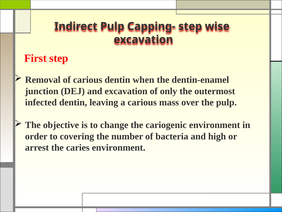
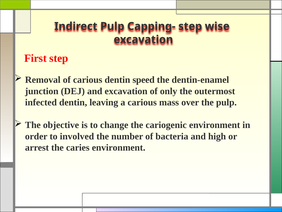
when: when -> speed (144, 80)
covering: covering -> involved (77, 136)
